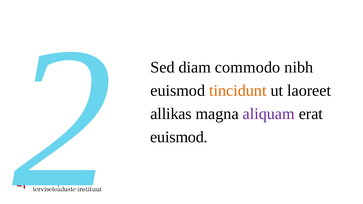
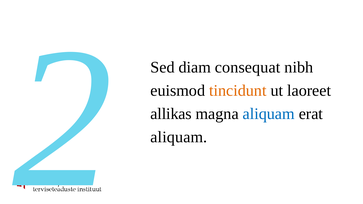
commodo: commodo -> consequat (248, 67)
aliquam colour: purple -> blue (269, 114)
euismod: euismod -> aliquam (179, 137)
